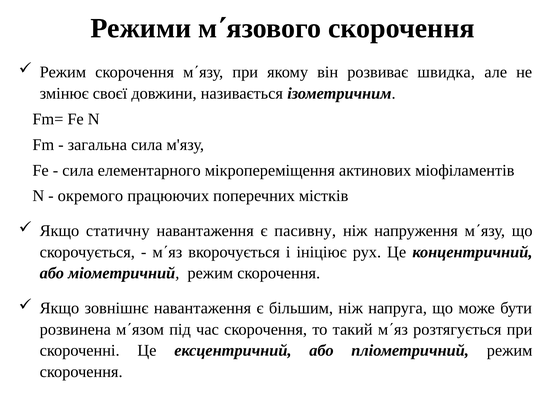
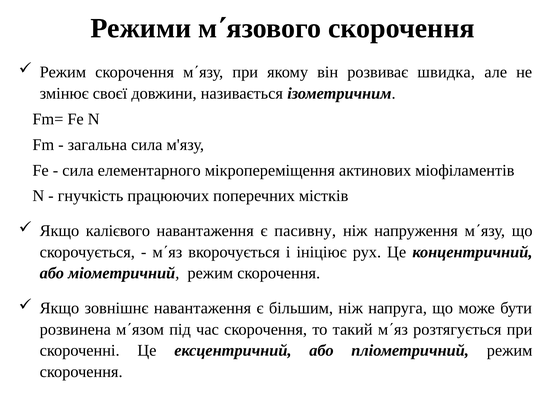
окремого: окремого -> гнучкість (91, 196)
статичну: статичну -> калієвого (118, 231)
